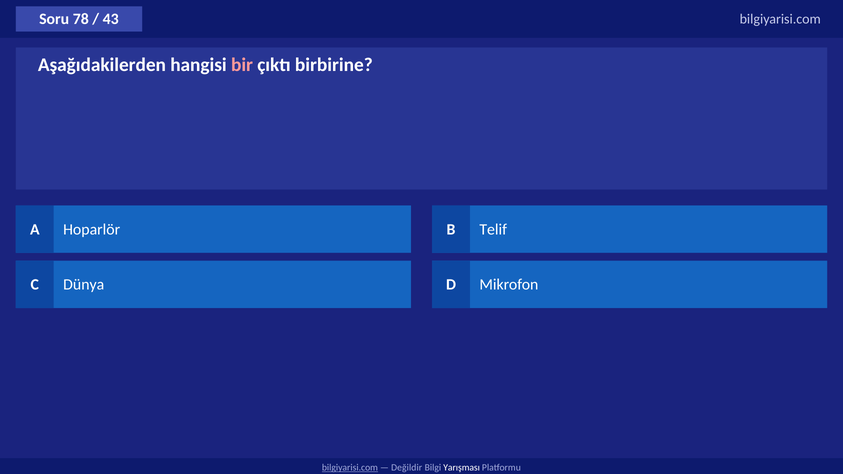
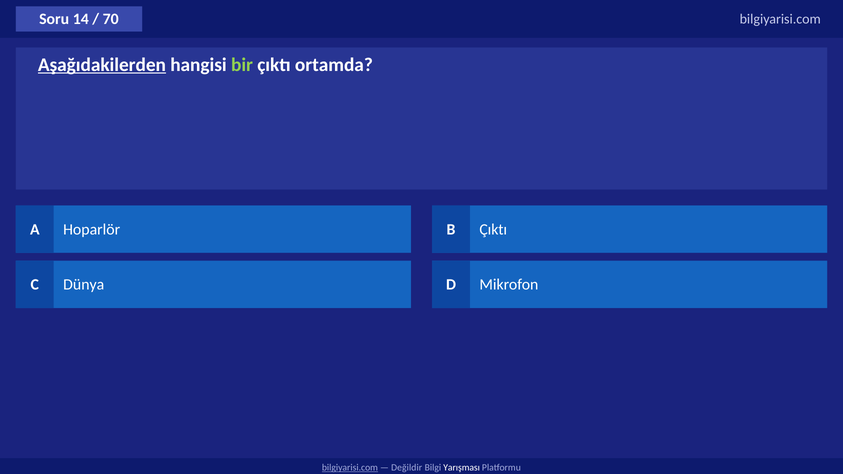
78: 78 -> 14 (81, 19)
43: 43 -> 70 (111, 19)
Aşağıdakilerden underline: none -> present (102, 65)
bir colour: pink -> light green (242, 65)
birbirine: birbirine -> ortamda (334, 65)
B Telif: Telif -> Çıktı (493, 229)
